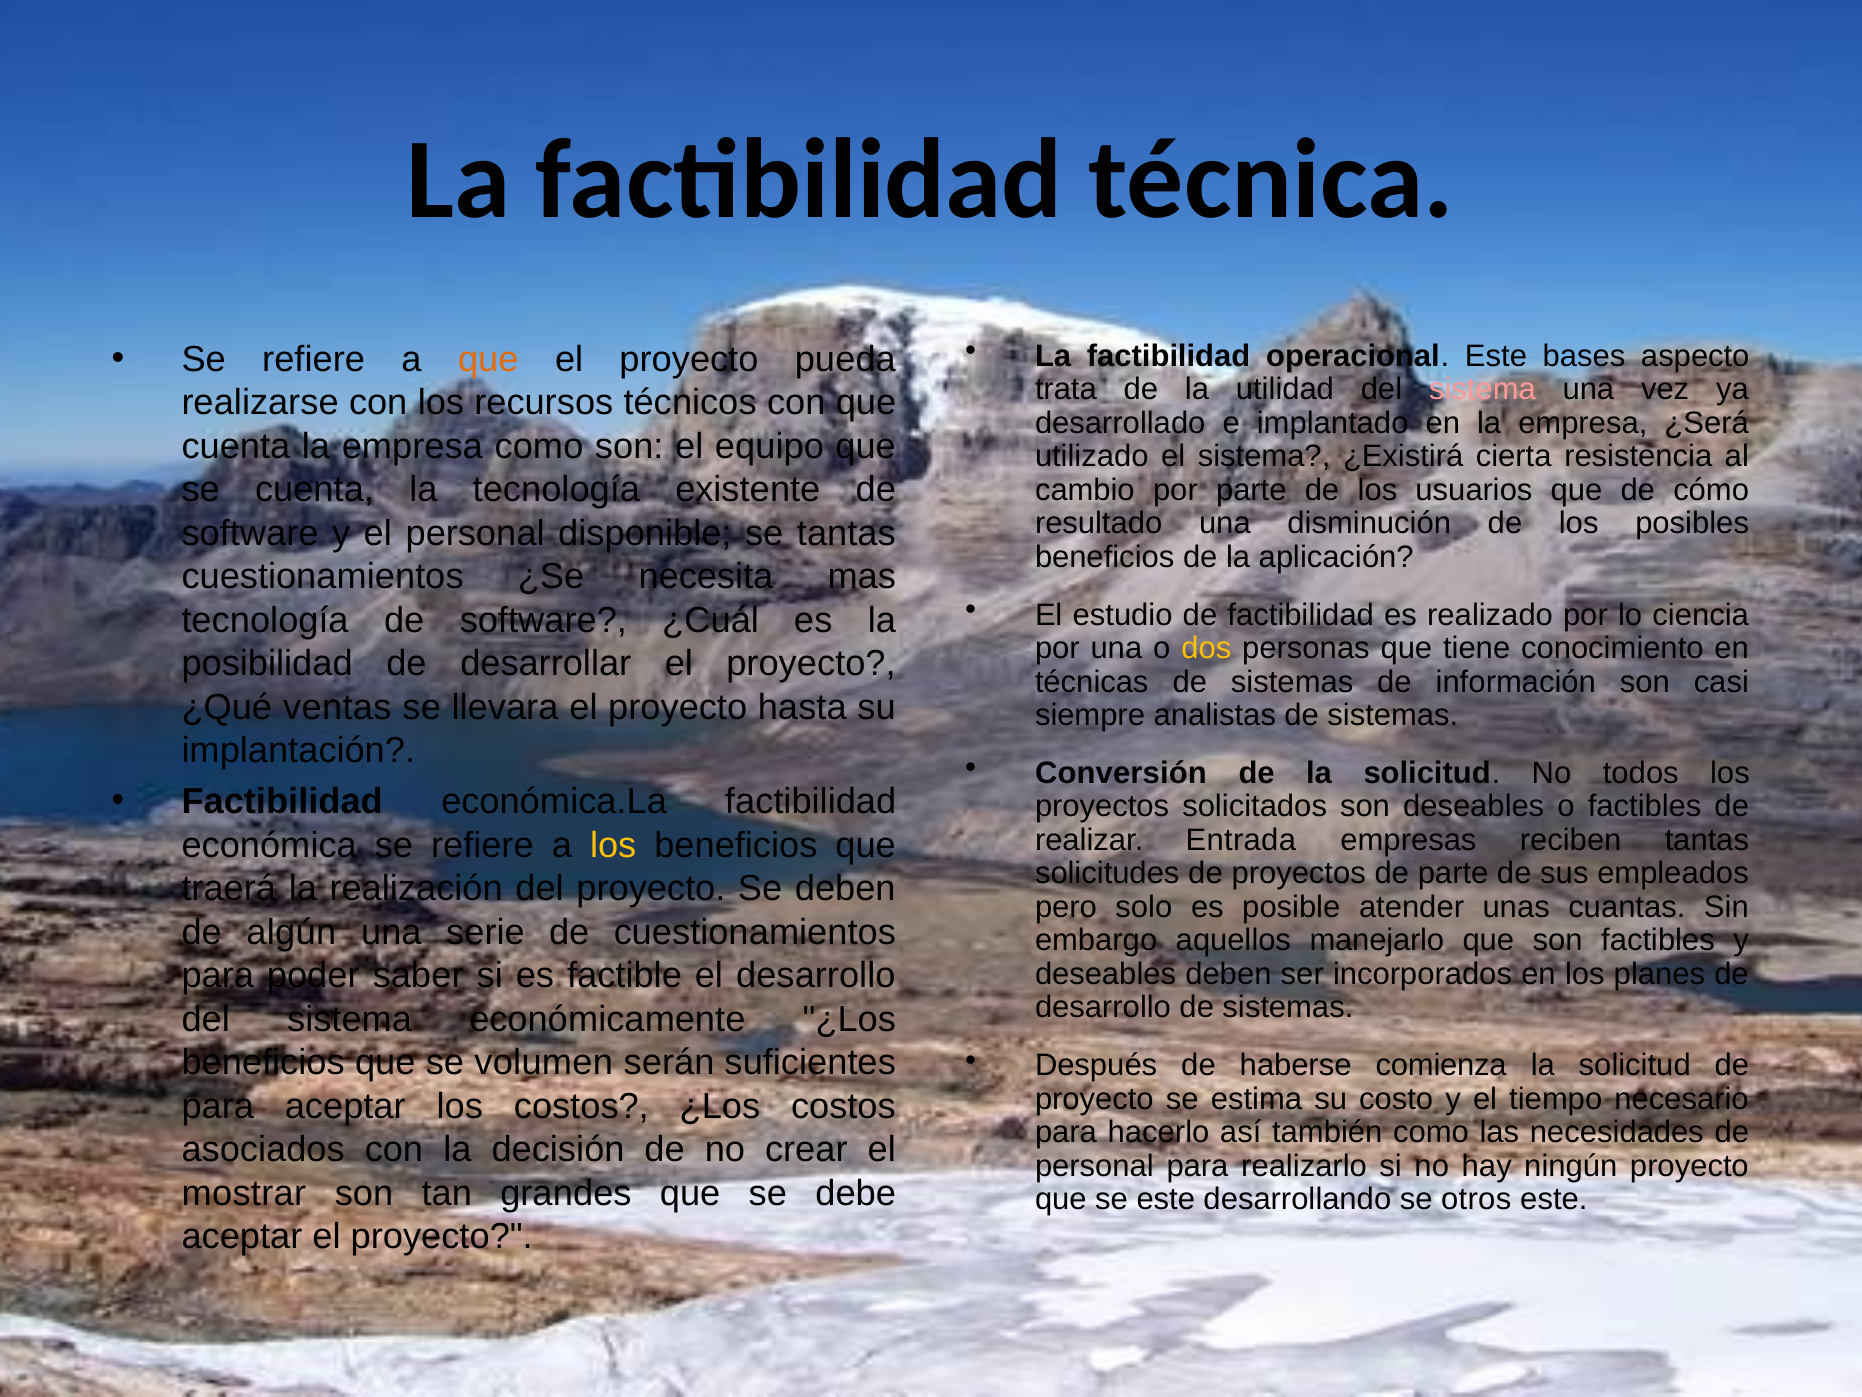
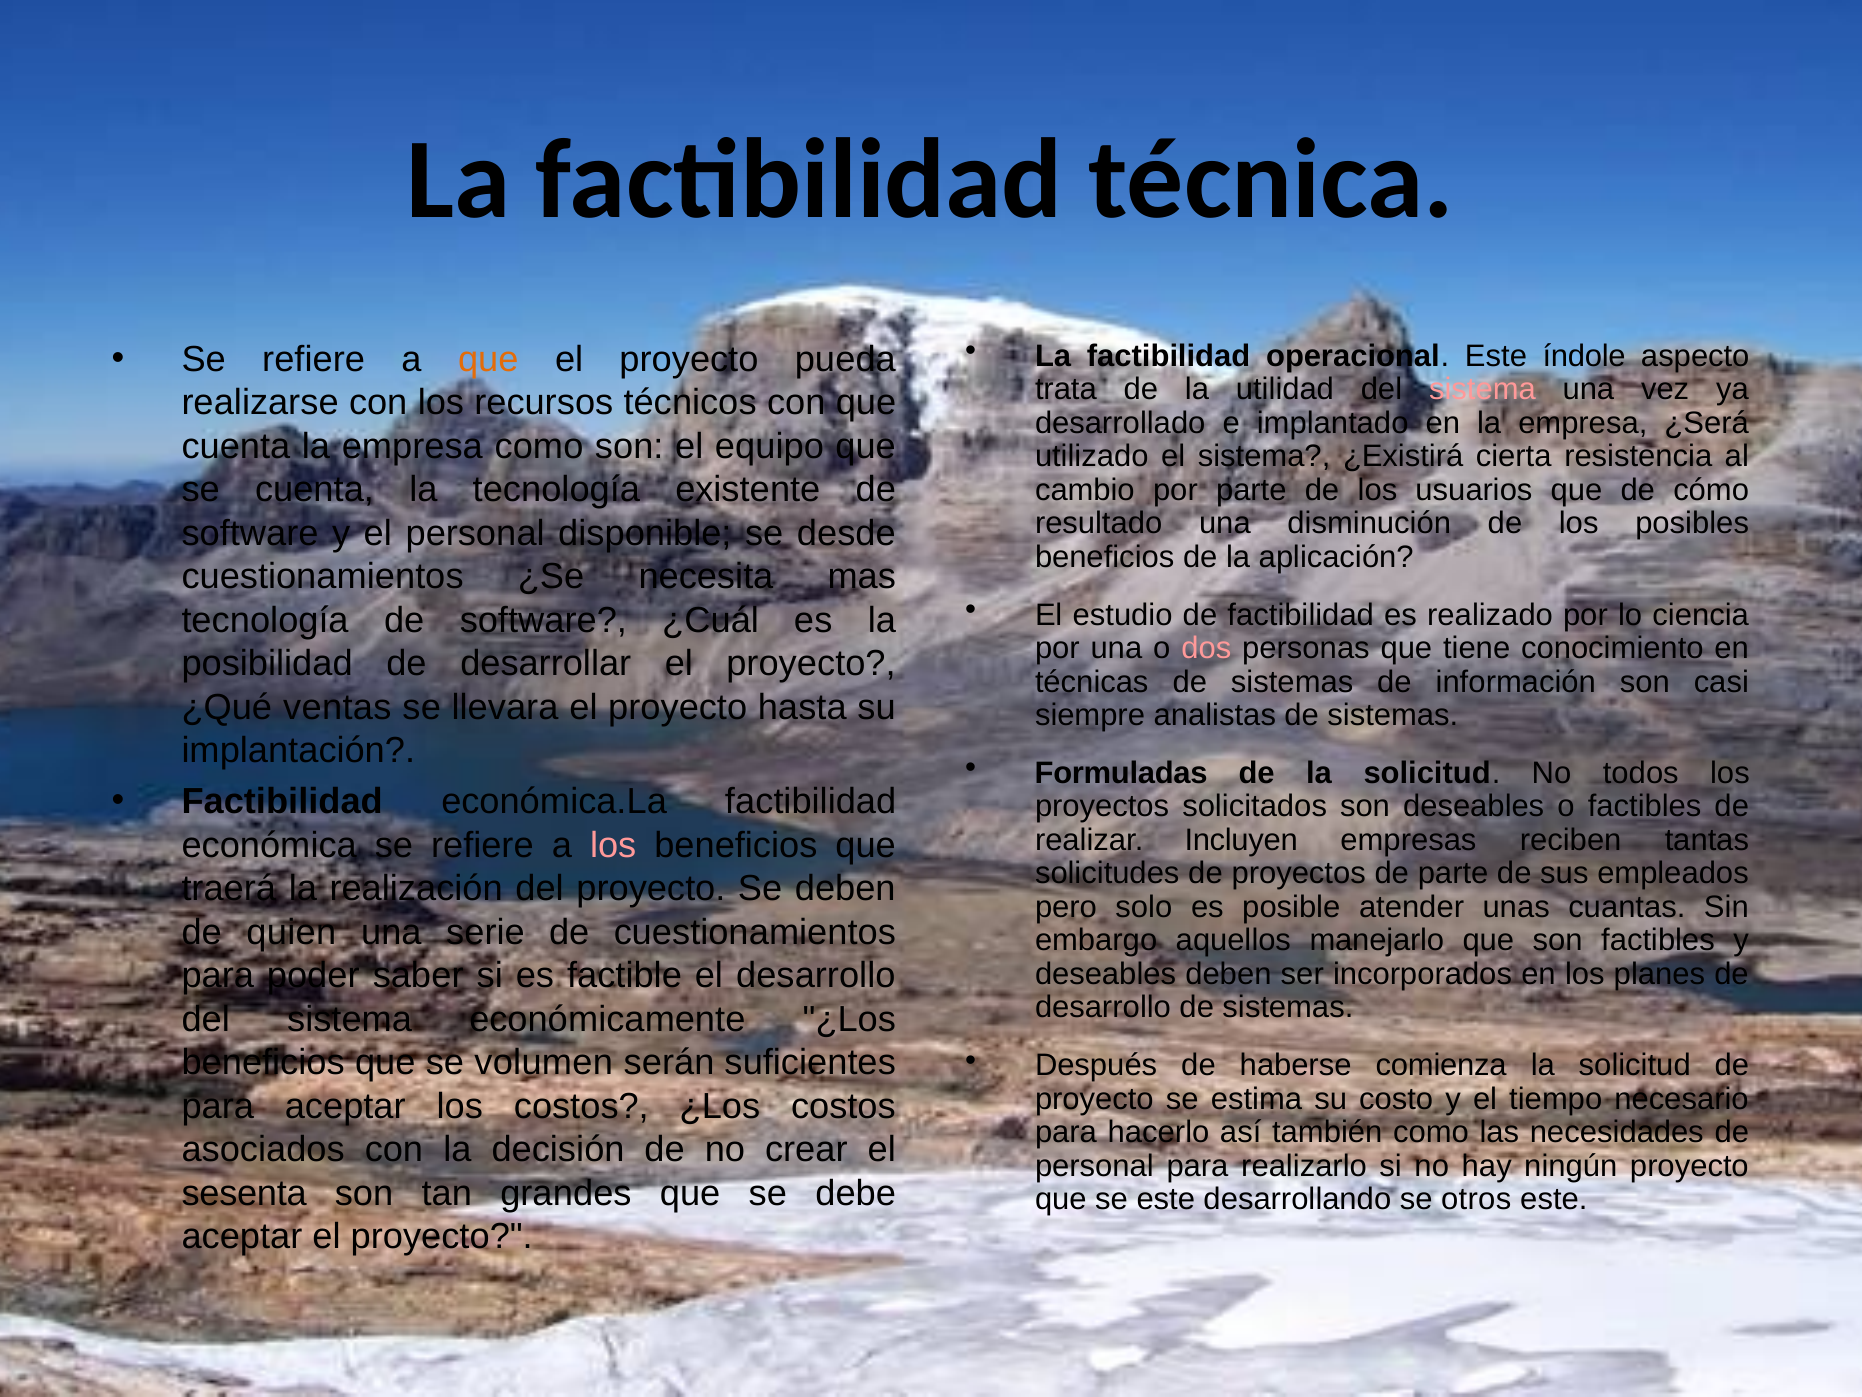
bases: bases -> índole (1584, 356)
se tantas: tantas -> desde (846, 533)
dos colour: yellow -> pink (1206, 648)
Conversión: Conversión -> Formuladas (1121, 773)
Entrada: Entrada -> Incluyen (1241, 840)
los colour: yellow -> pink (613, 845)
algún: algún -> quien (291, 932)
mostrar: mostrar -> sesenta (244, 1193)
